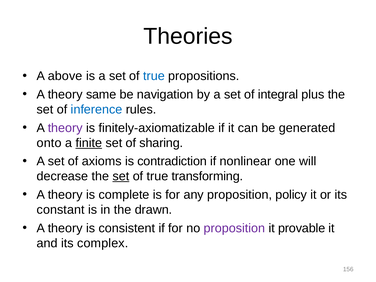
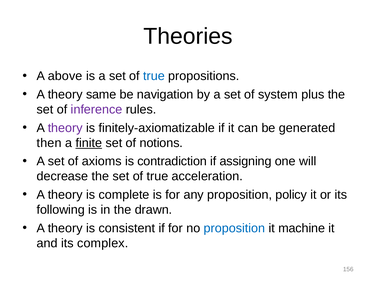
integral: integral -> system (278, 94)
inference colour: blue -> purple (97, 110)
onto: onto -> then (49, 143)
sharing: sharing -> notions (161, 143)
nonlinear: nonlinear -> assigning (246, 161)
set underline: present -> none (121, 176)
transforming: transforming -> acceleration (207, 176)
constant: constant -> following (61, 210)
proposition colour: purple -> blue (234, 228)
provable: provable -> machine (302, 228)
